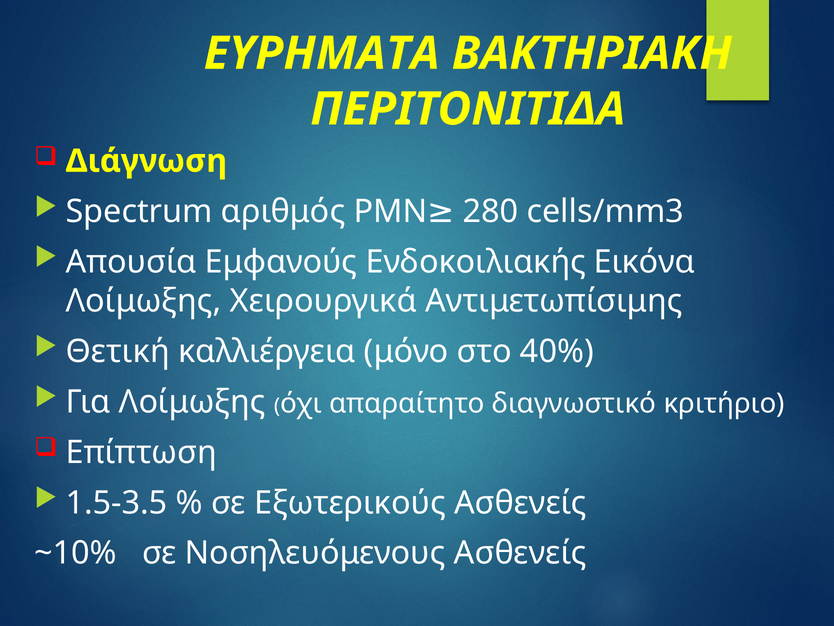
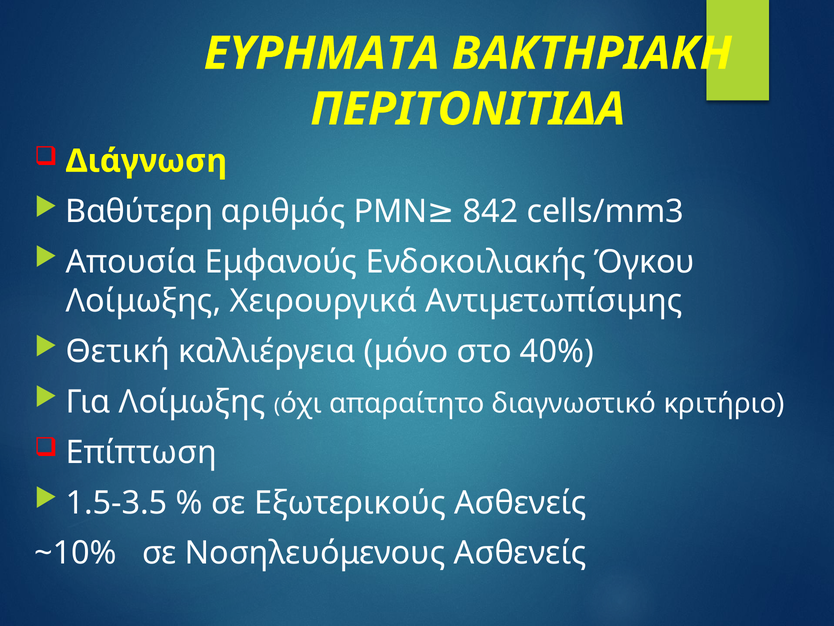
Spectrum: Spectrum -> Βαθύτερη (139, 211)
280: 280 -> 842 (491, 211)
Εικόνα: Εικόνα -> Όγκου (644, 262)
